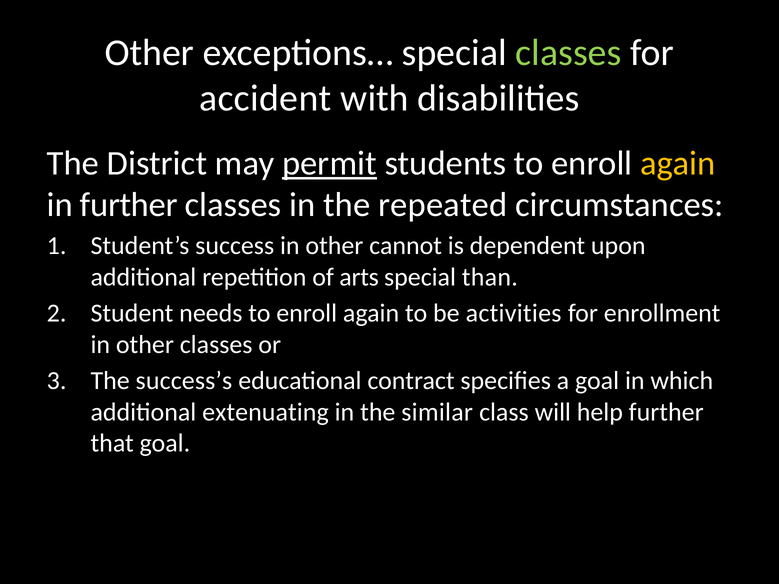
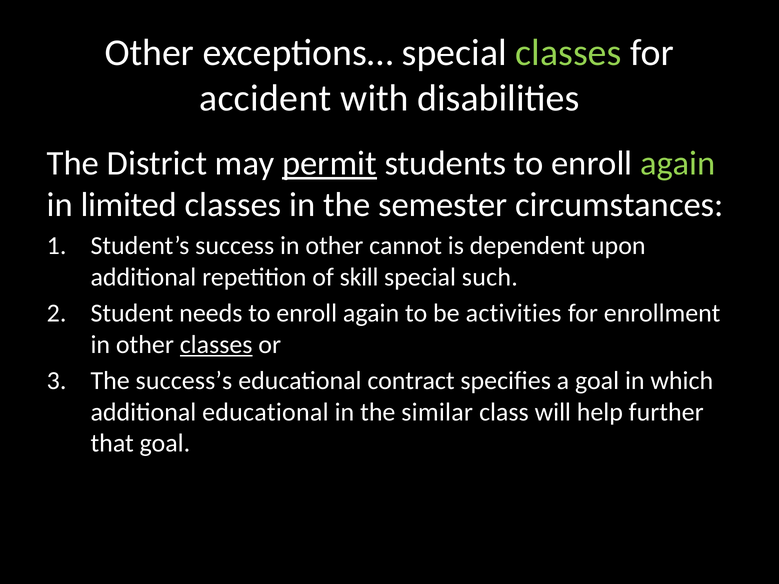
again colour: yellow -> light green (678, 163)
in further: further -> limited (129, 205)
repeated: repeated -> semester (443, 205)
arts: arts -> skill (359, 277)
than: than -> such (490, 277)
classes underline: none -> present (216, 345)
additional extenuating: extenuating -> educational (265, 412)
